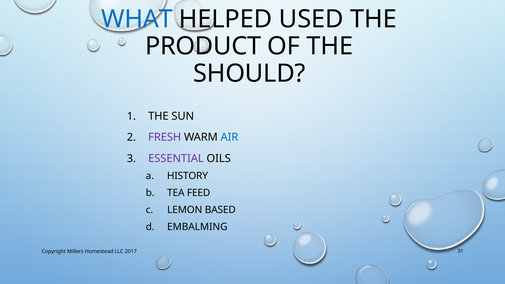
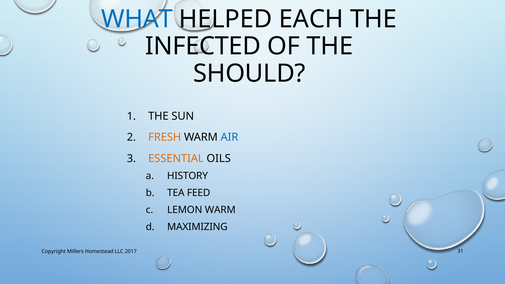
USED: USED -> EACH (311, 19)
PRODUCT: PRODUCT -> INFECTED (203, 46)
FRESH colour: purple -> orange (165, 137)
ESSENTIAL colour: purple -> orange (176, 158)
LEMON BASED: BASED -> WARM (220, 210)
EMBALMING: EMBALMING -> MAXIMIZING (197, 227)
